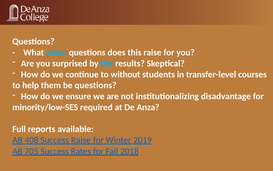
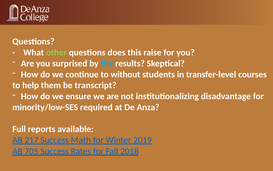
other colour: light blue -> light green (56, 52)
be questions: questions -> transcript (96, 85)
408: 408 -> 217 (31, 140)
Success Raise: Raise -> Math (81, 140)
